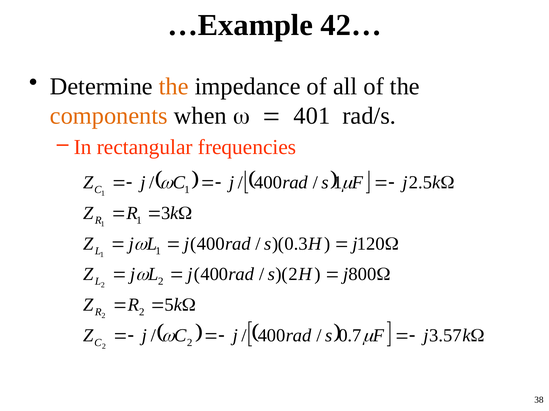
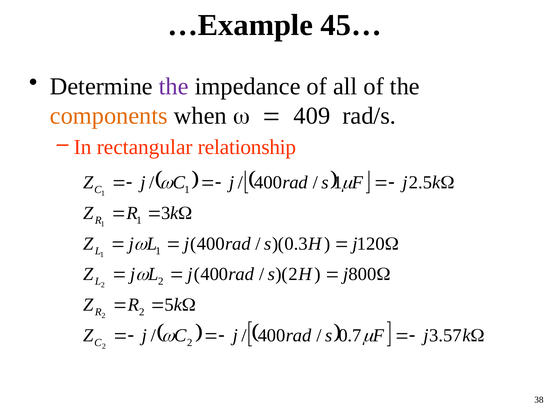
42…: 42… -> 45… (351, 25)
the colour: orange -> purple (174, 87)
401: 401 -> 409 (312, 116)
frequencies: frequencies -> relationship (247, 147)
